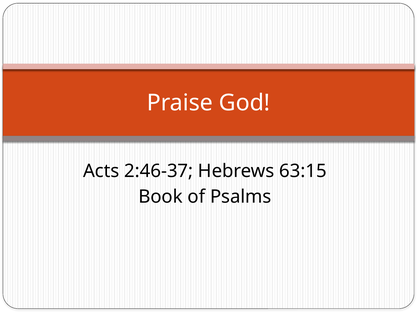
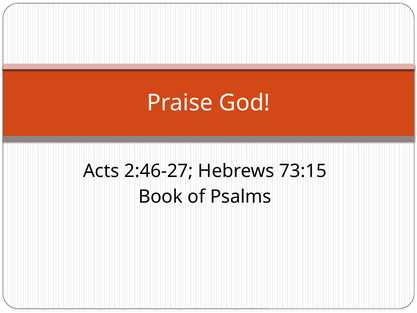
2:46-37: 2:46-37 -> 2:46-27 (159, 171)
63:15: 63:15 -> 73:15 (303, 171)
